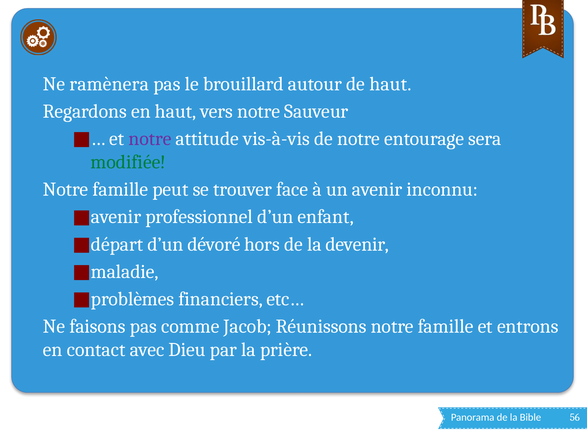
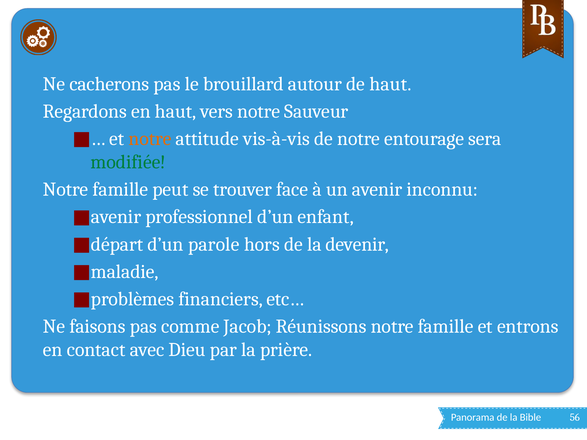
ramènera: ramènera -> cacherons (109, 84)
notre colour: purple -> orange (150, 139)
dévoré: dévoré -> parole (214, 244)
